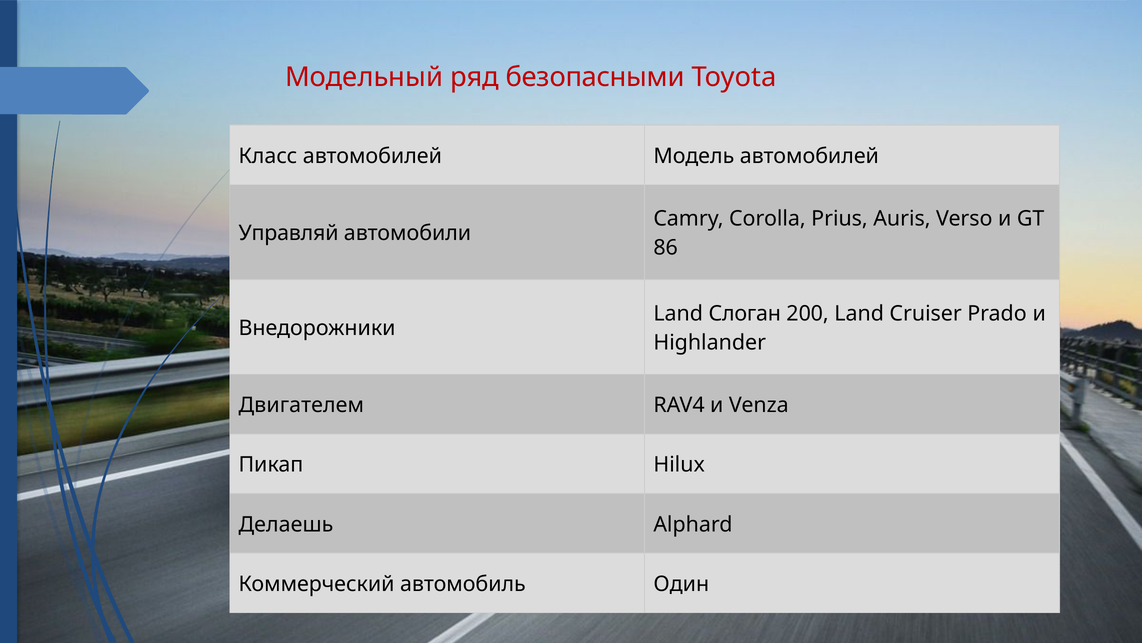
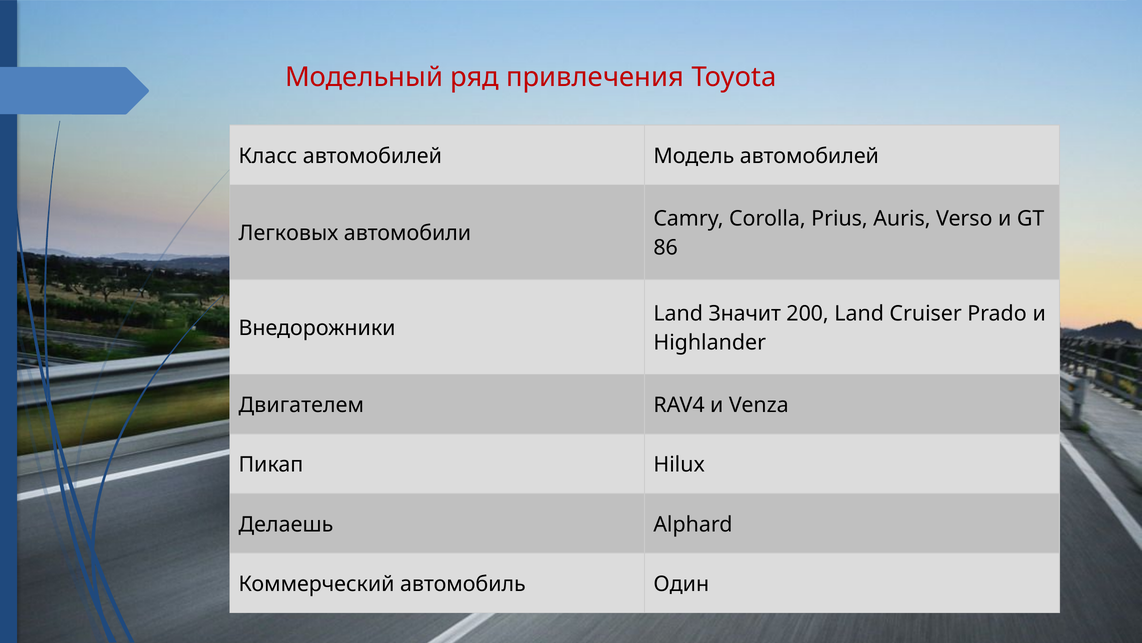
безопасными: безопасными -> привлечения (595, 77)
Управляй: Управляй -> Легковых (288, 233)
Слоган: Слоган -> Значит (745, 313)
